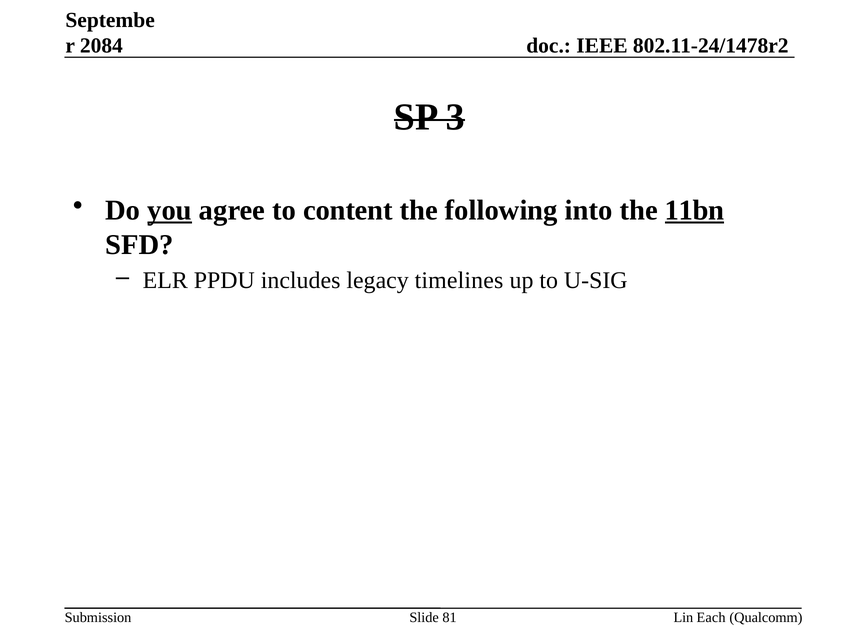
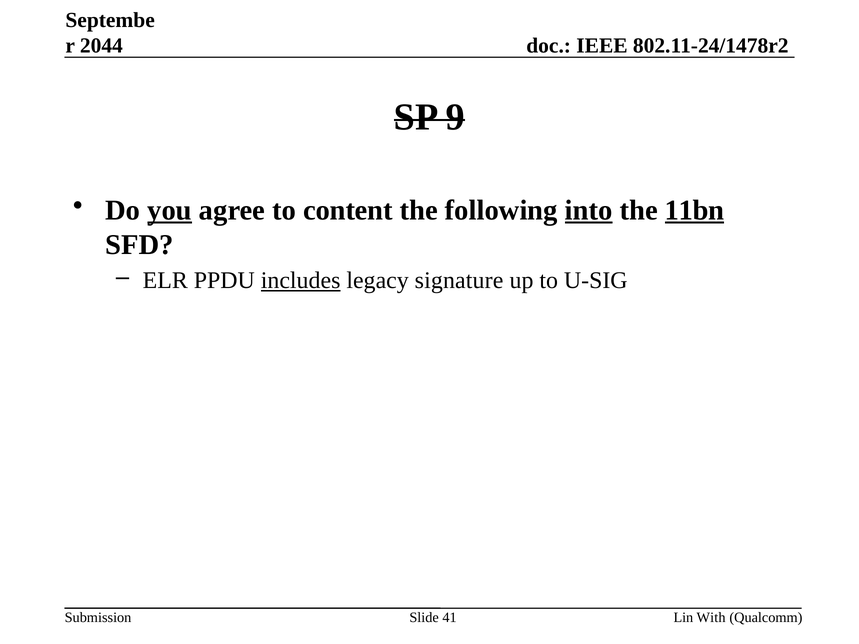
2084: 2084 -> 2044 (101, 46)
3: 3 -> 9 (455, 117)
into underline: none -> present (589, 210)
includes underline: none -> present (301, 281)
timelines: timelines -> signature (459, 281)
81: 81 -> 41 (450, 618)
Each: Each -> With (711, 618)
